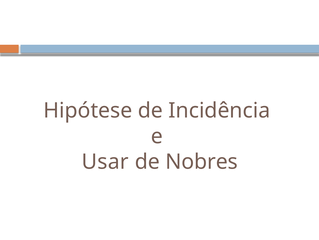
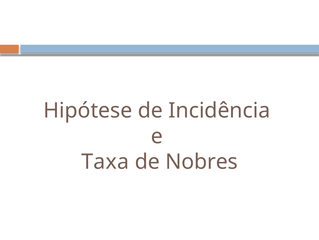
Usar: Usar -> Taxa (105, 161)
